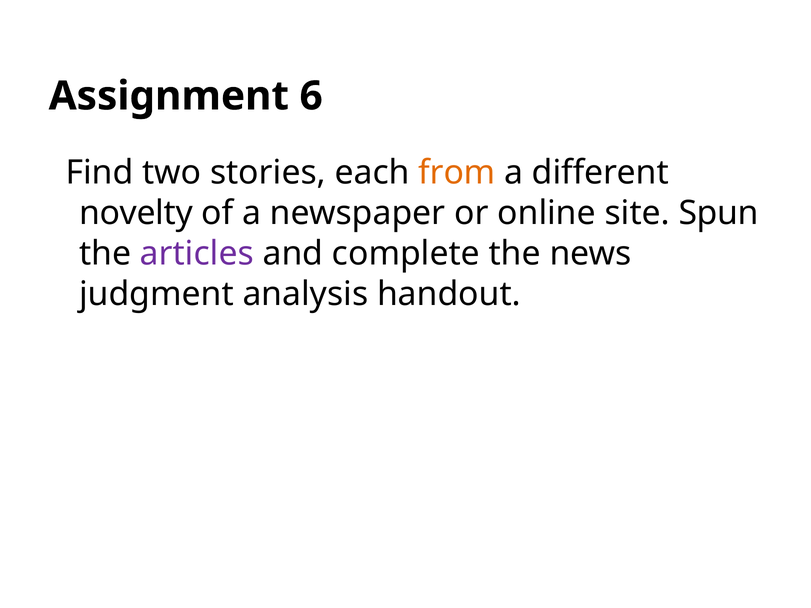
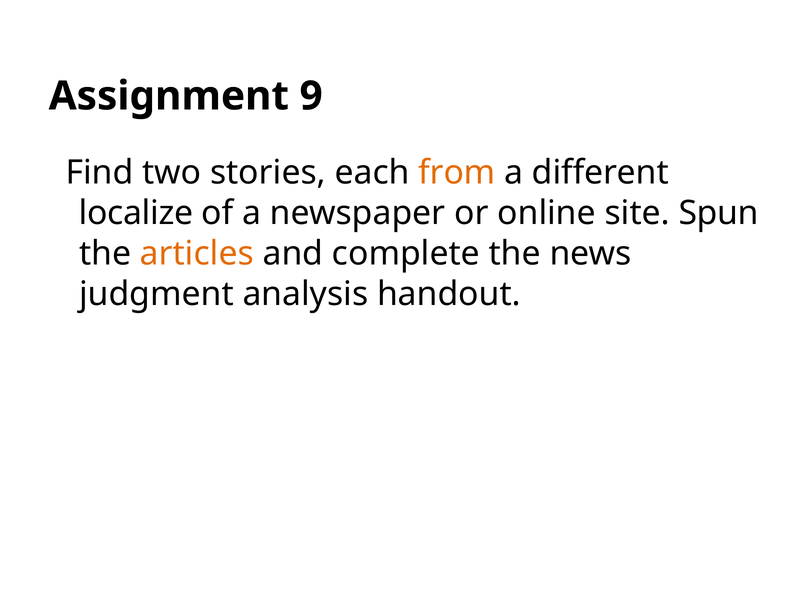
6: 6 -> 9 (311, 96)
novelty: novelty -> localize (136, 213)
articles colour: purple -> orange (197, 254)
